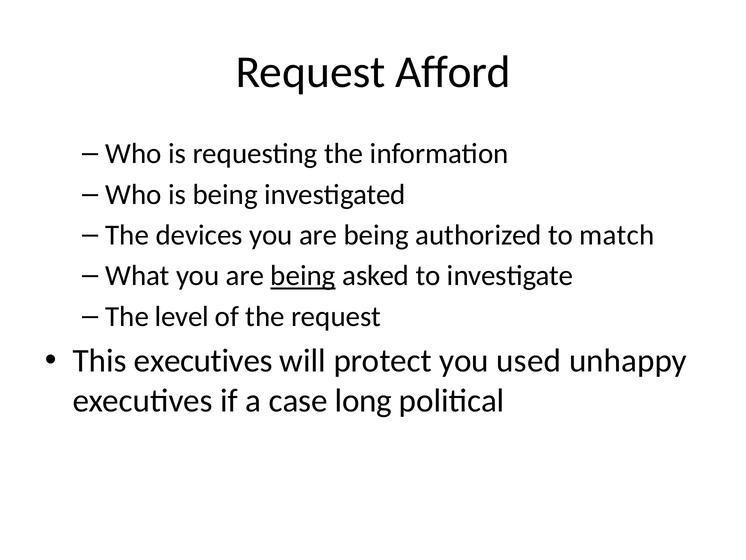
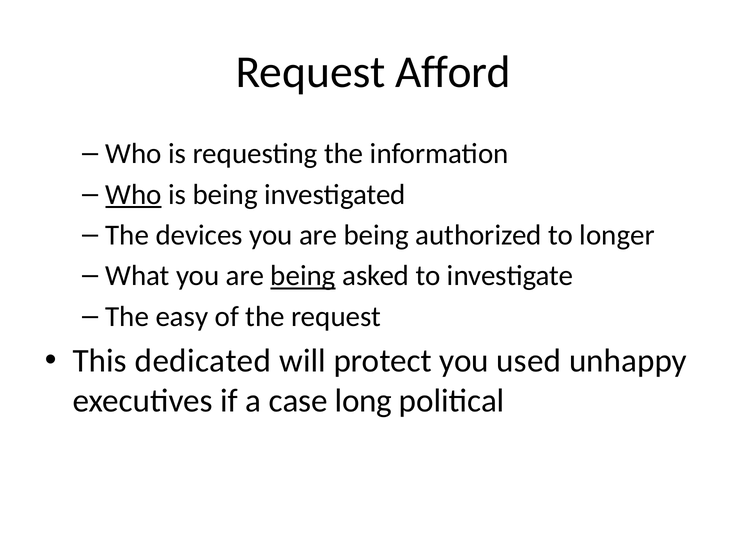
Who underline: none -> present (134, 194)
match: match -> longer (617, 235)
level: level -> easy (182, 316)
This executives: executives -> dedicated (203, 361)
